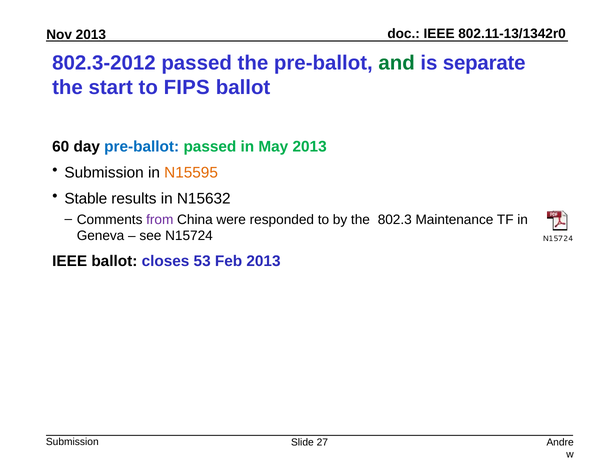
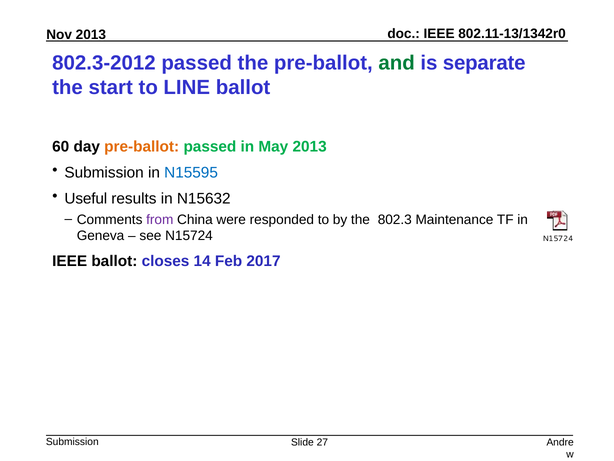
FIPS: FIPS -> LINE (187, 87)
pre-ballot colour: blue -> orange (142, 146)
N15595 colour: orange -> blue (191, 173)
Stable: Stable -> Useful (86, 199)
53: 53 -> 14 (202, 261)
Feb 2013: 2013 -> 2017 (264, 261)
